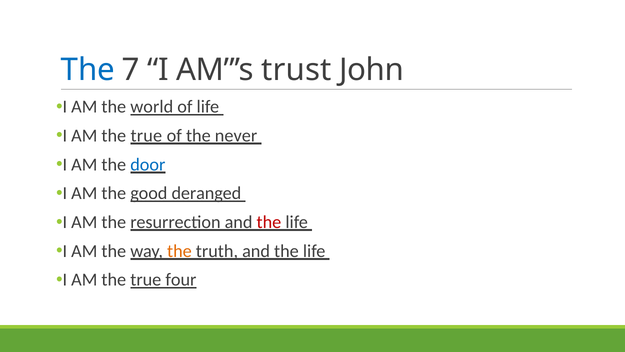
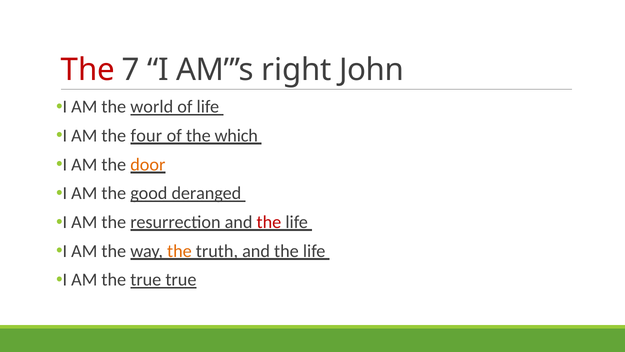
The colour: blue -> red (88, 70)
trust: trust -> right (297, 70)
true: true -> four (146, 136)
never: never -> which (236, 136)
door colour: blue -> orange (148, 164)
true four: four -> true (181, 280)
